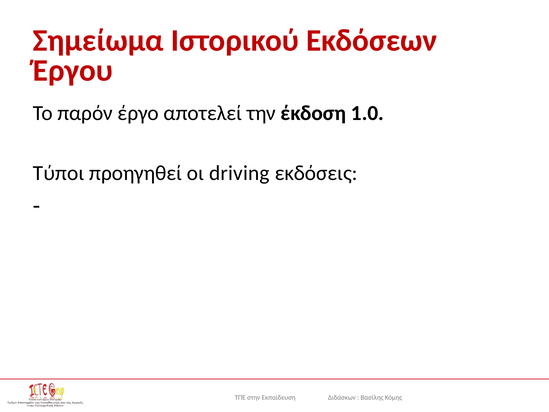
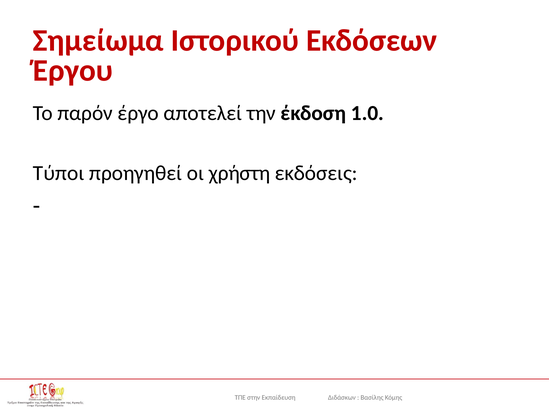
driving: driving -> χρήστη (240, 173)
